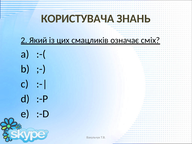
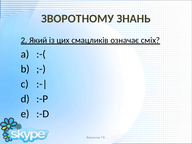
КОРИСТУВАЧА: КОРИСТУВАЧА -> ЗВОРОТНОМУ (78, 19)
